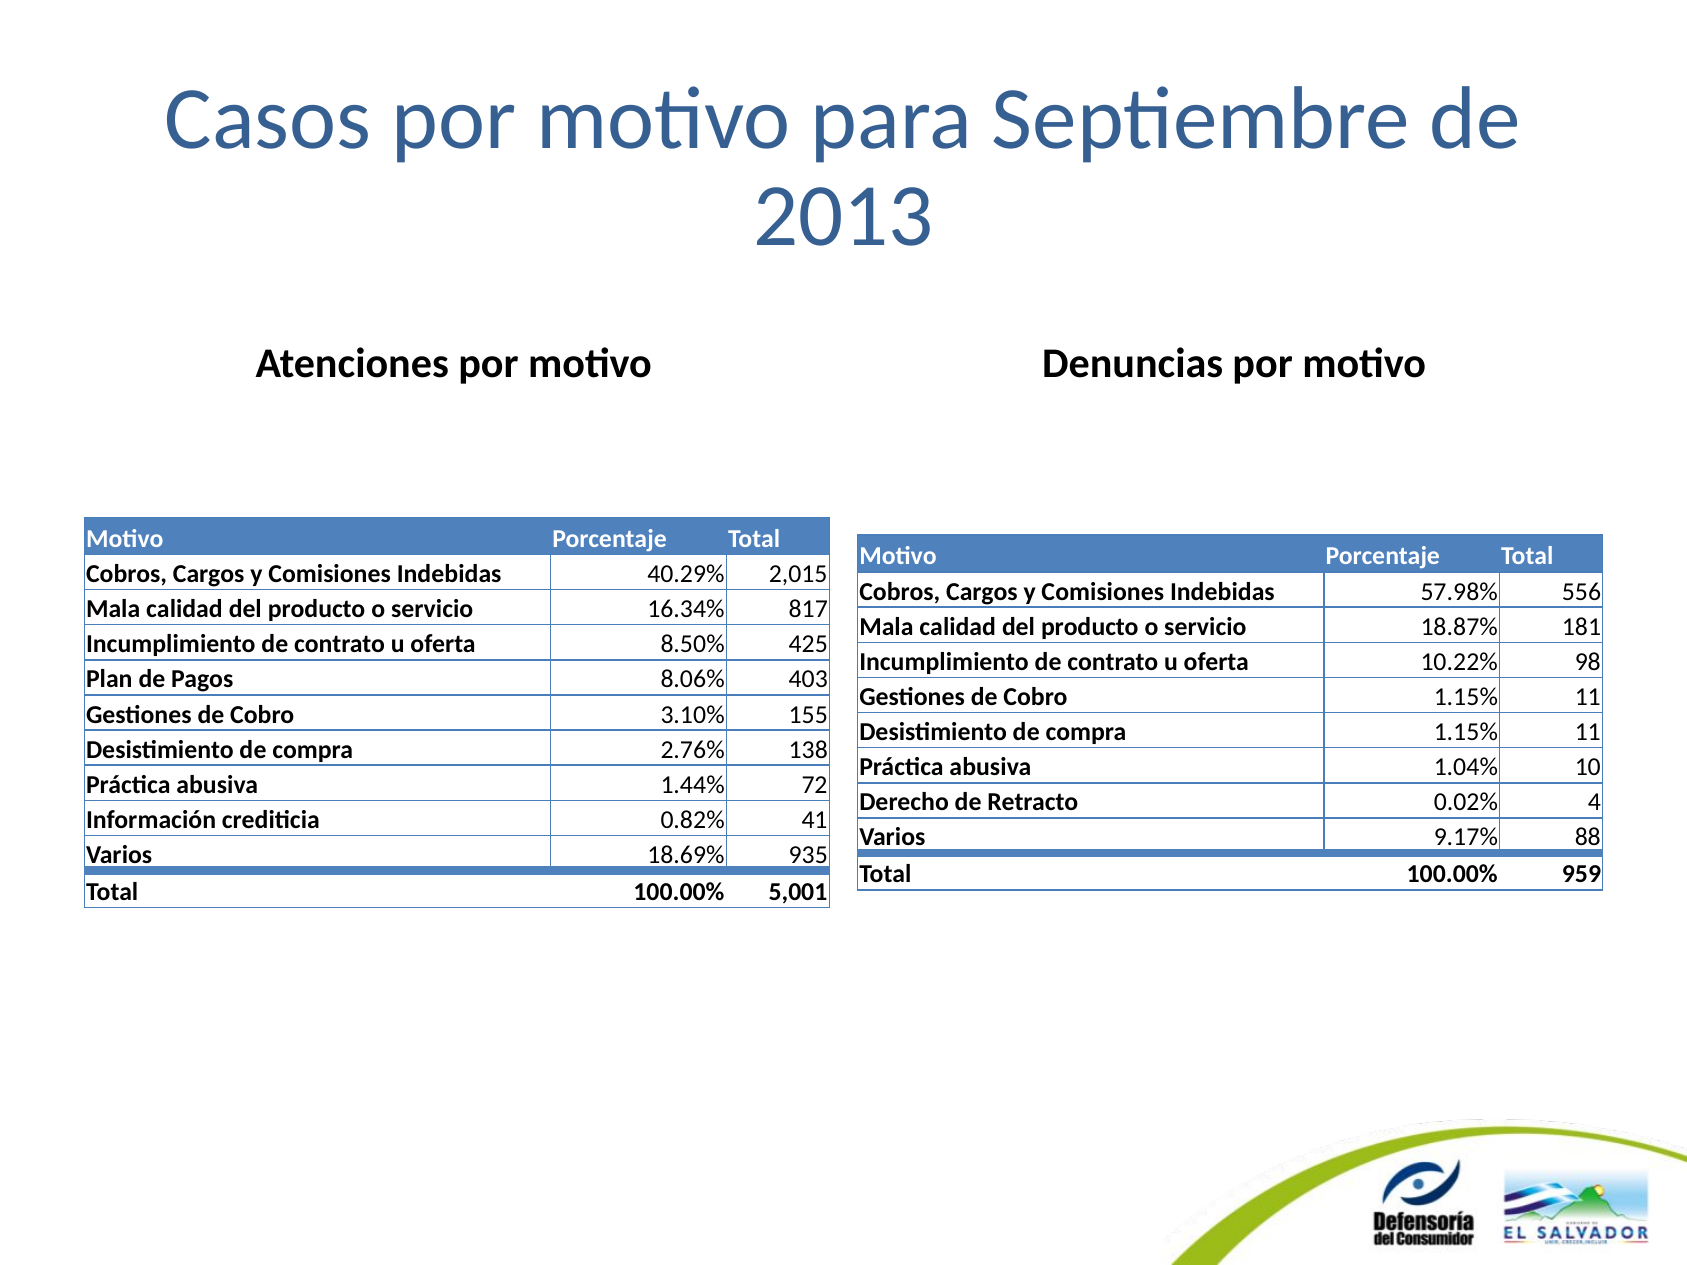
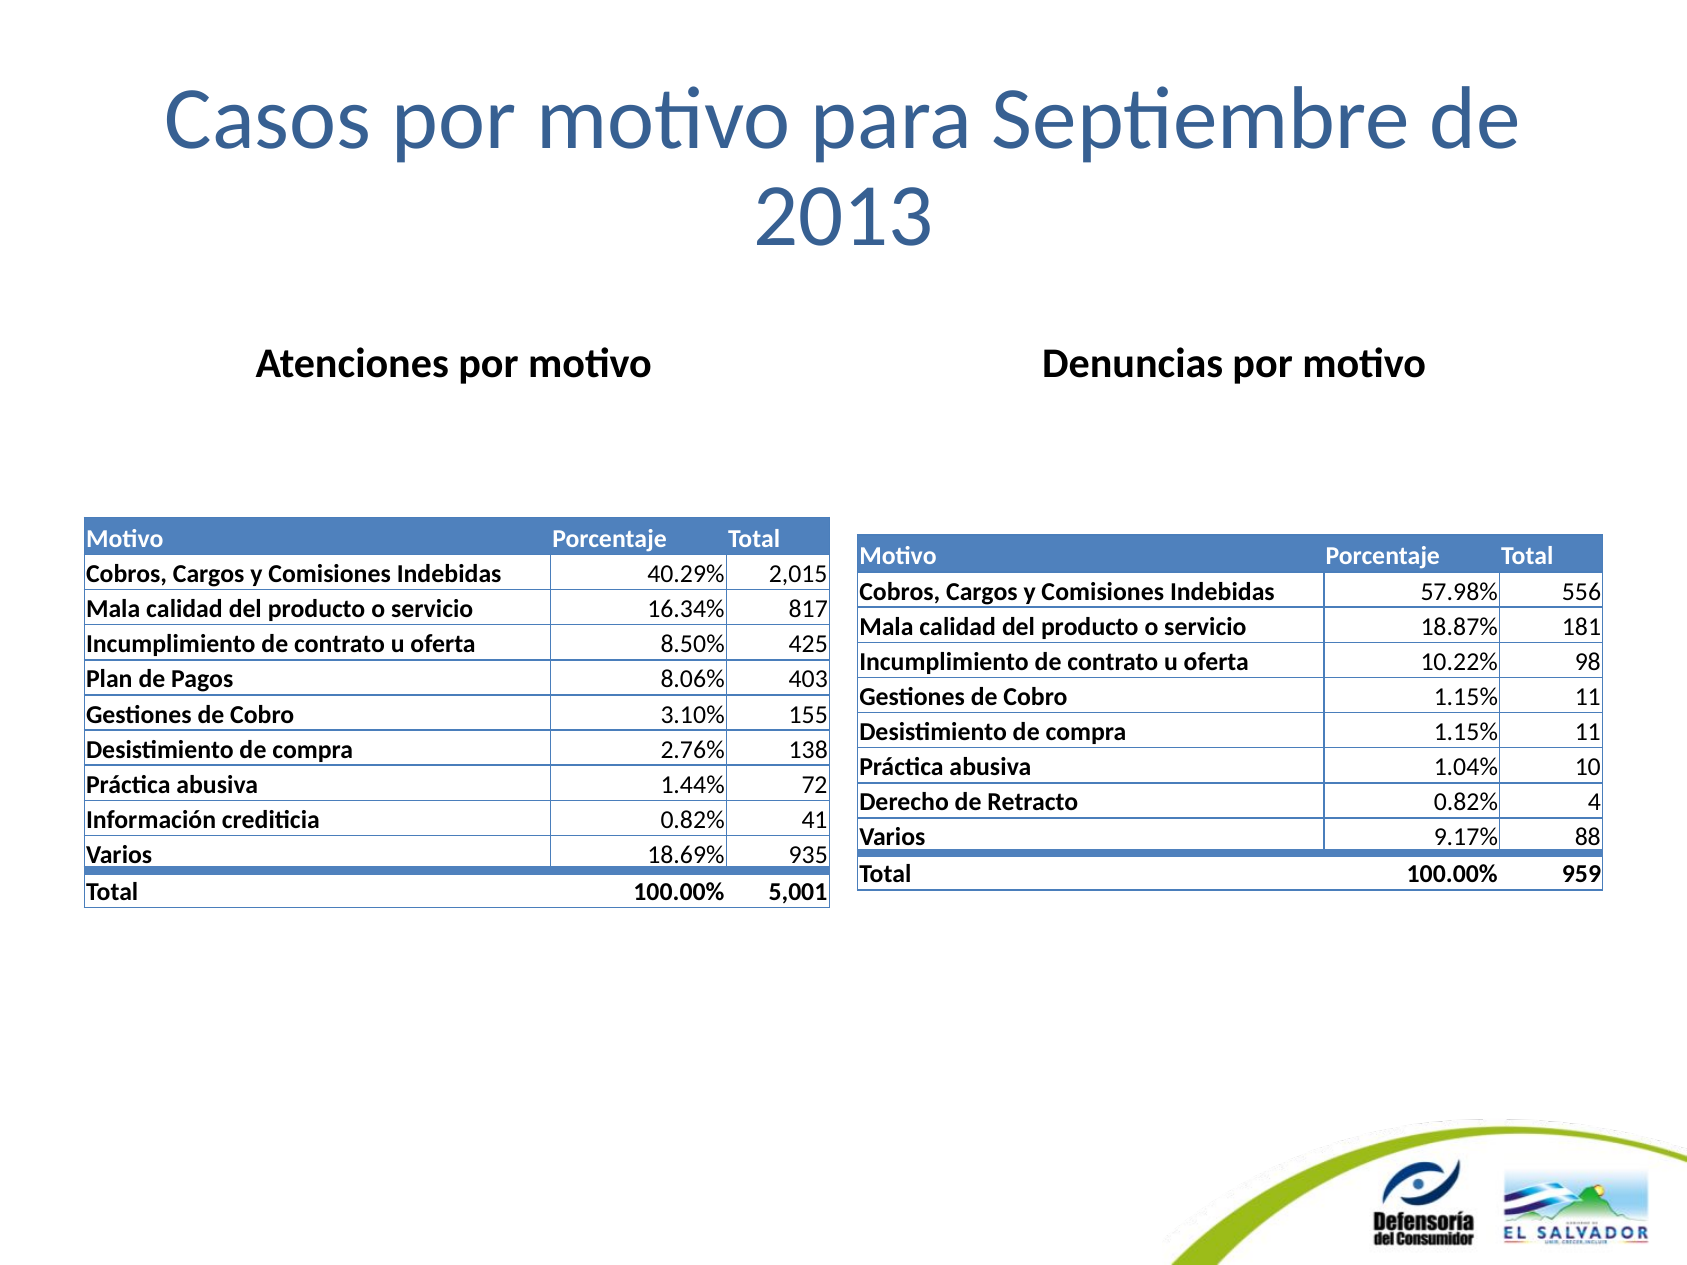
Retracto 0.02%: 0.02% -> 0.82% (1466, 803)
